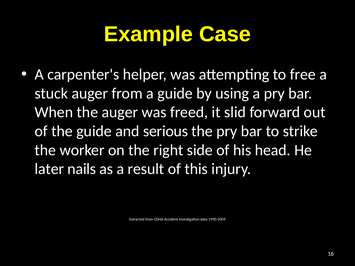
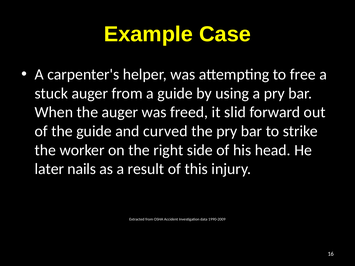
serious: serious -> curved (165, 131)
